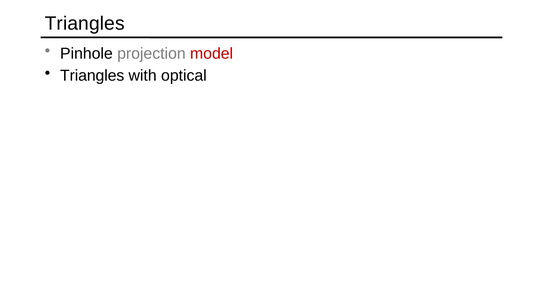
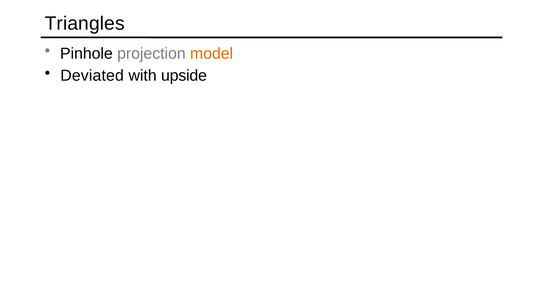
model colour: red -> orange (212, 53)
Triangles: Triangles -> Deviated (92, 76)
optical: optical -> upside (184, 76)
